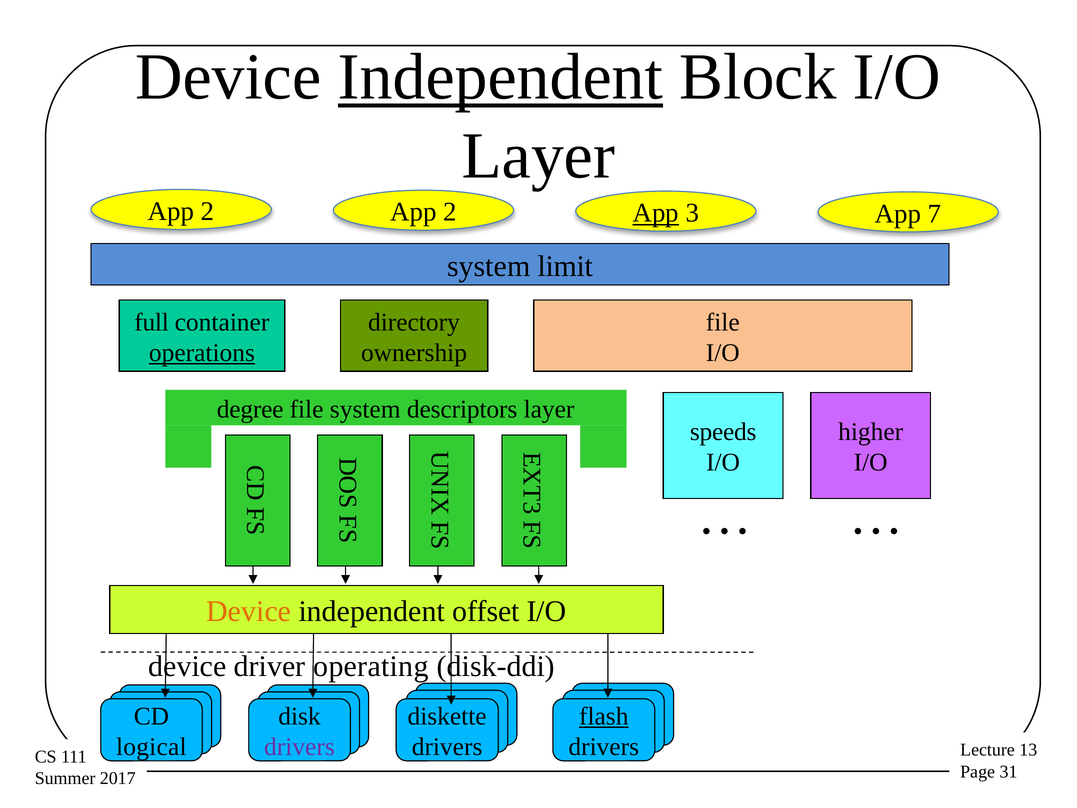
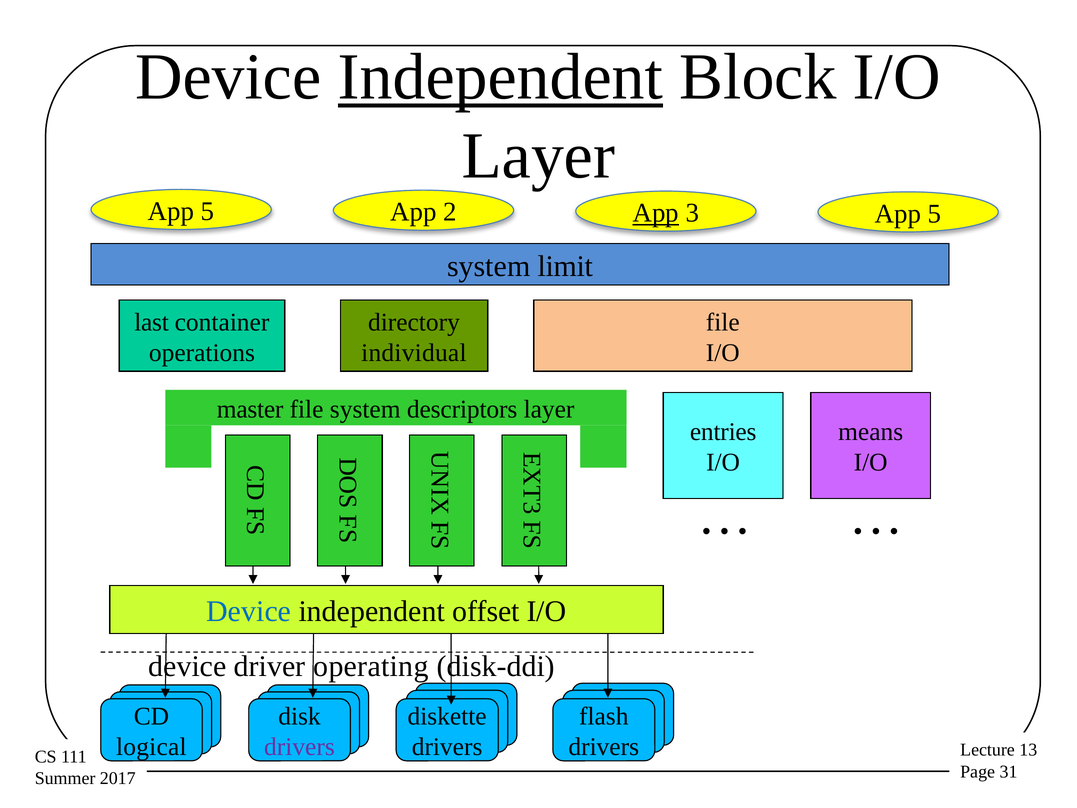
2: 2 -> 5 (208, 211)
3 App 7: 7 -> 5 (935, 214)
full: full -> last (152, 322)
operations underline: present -> none (202, 353)
ownership: ownership -> individual (414, 353)
degree: degree -> master (250, 409)
speeds: speeds -> entries (723, 432)
higher: higher -> means (871, 432)
Device colour: orange -> blue (249, 611)
flash underline: present -> none (604, 716)
